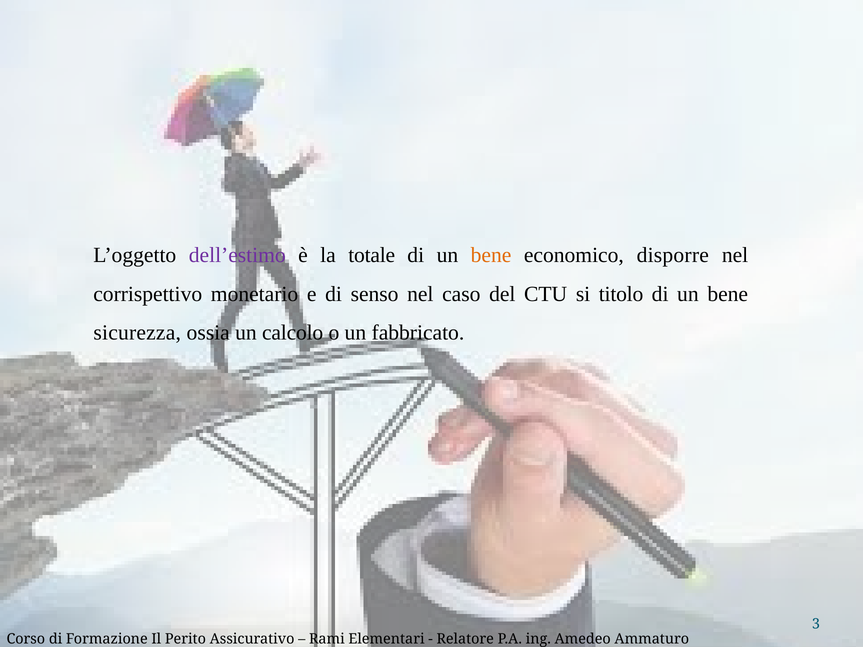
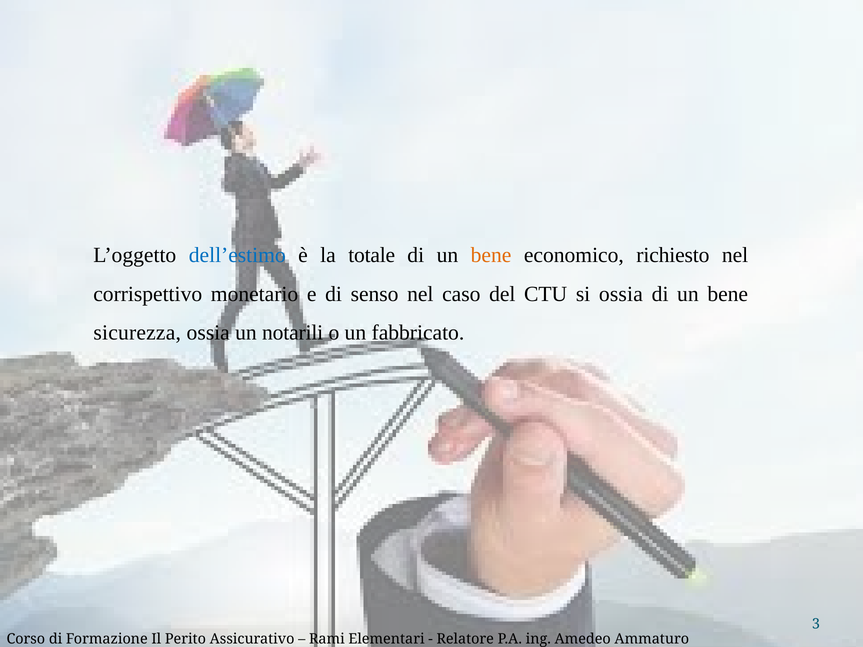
dell’estimo colour: purple -> blue (237, 255)
disporre: disporre -> richiesto (673, 255)
si titolo: titolo -> ossia (621, 294)
calcolo: calcolo -> notarili (293, 333)
